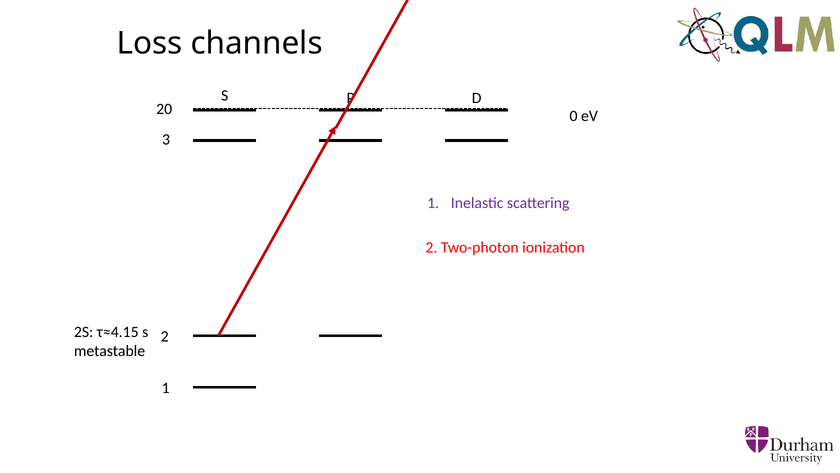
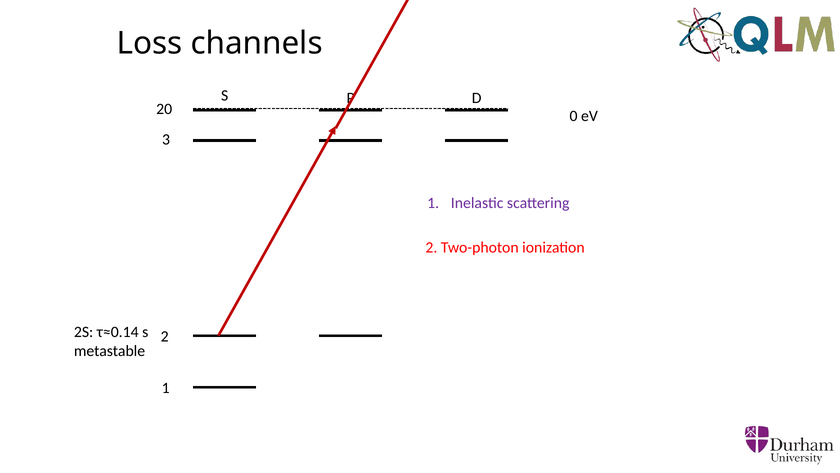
τ≈4.15: τ≈4.15 -> τ≈0.14 (118, 332)
